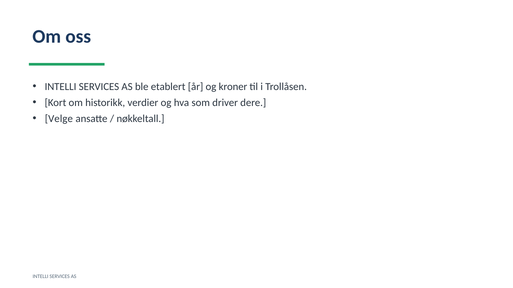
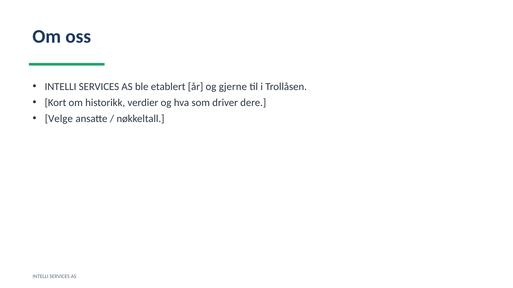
kroner: kroner -> gjerne (233, 87)
